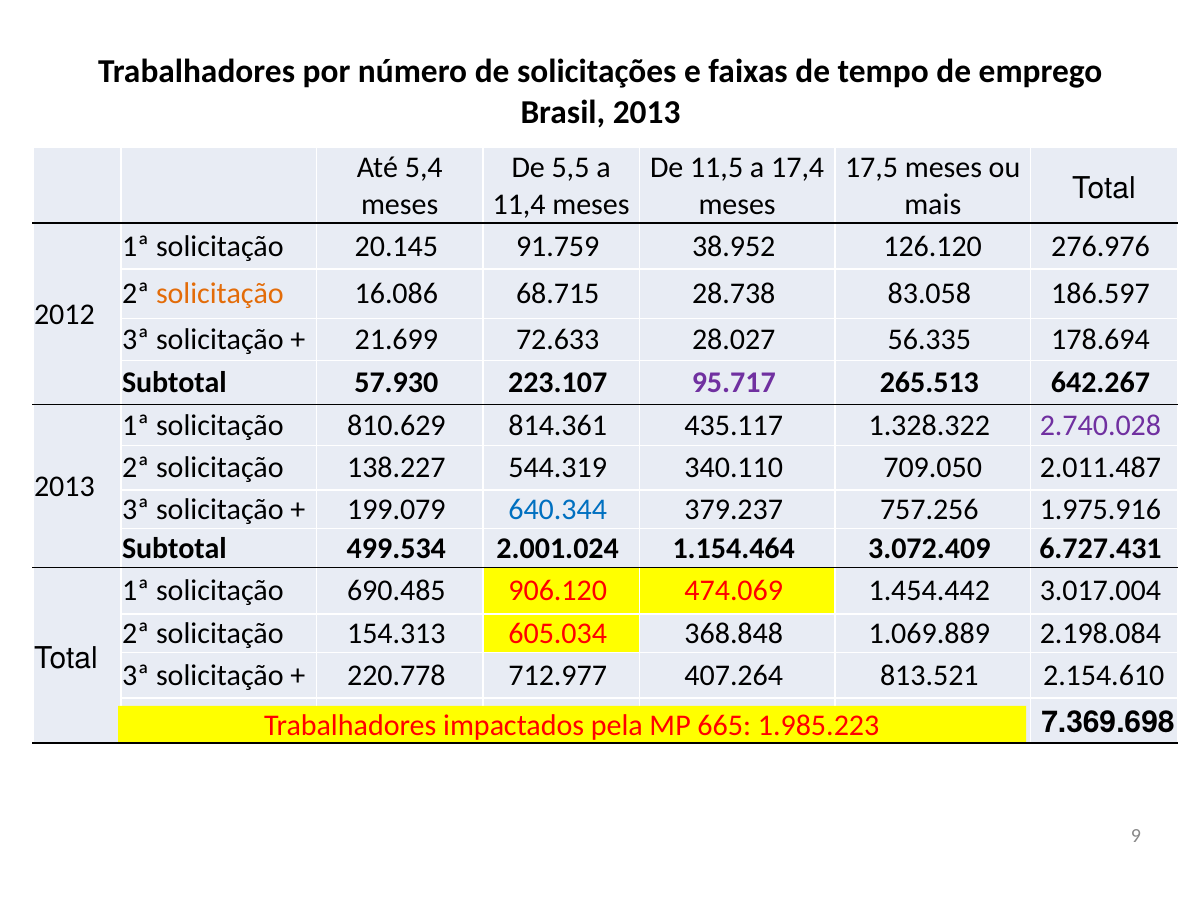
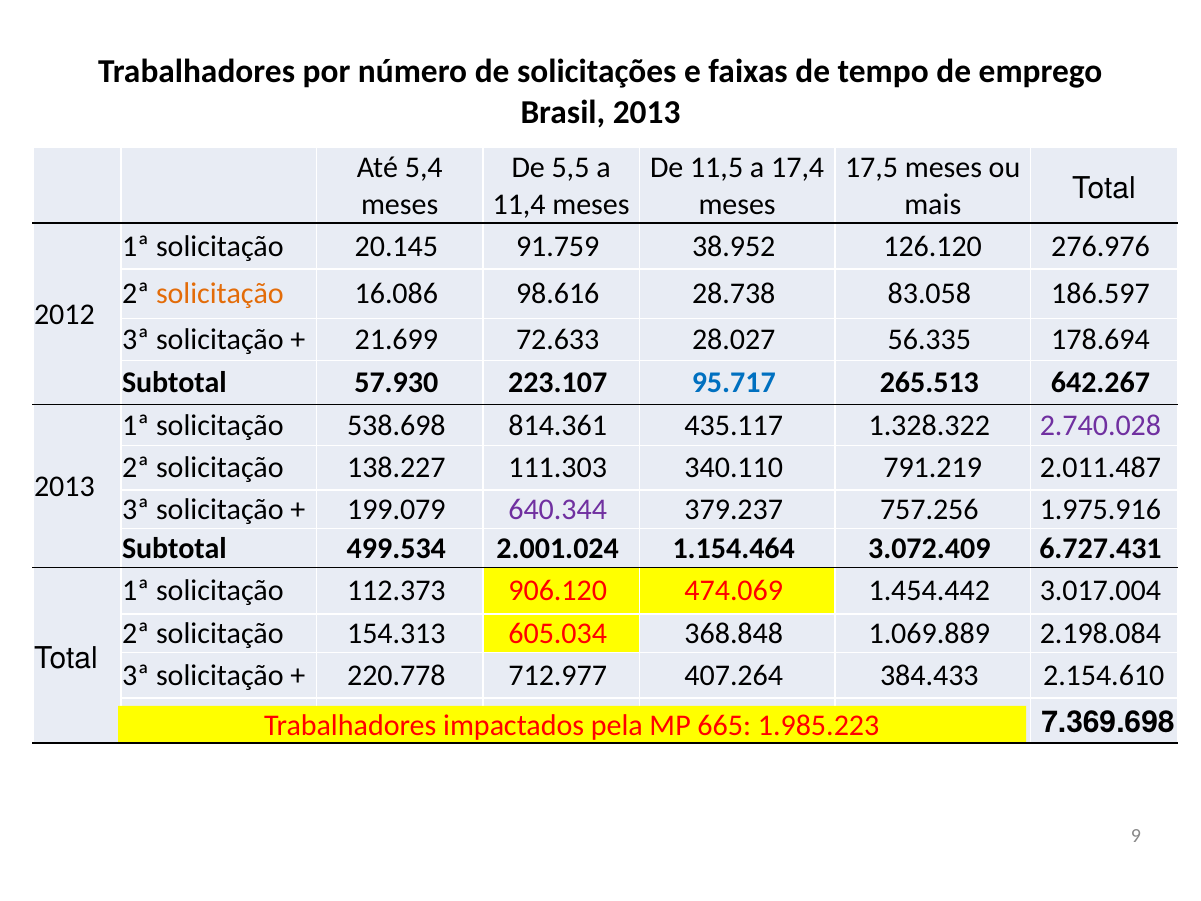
68.715: 68.715 -> 98.616 (558, 294)
95.717 colour: purple -> blue (734, 383)
810.629: 810.629 -> 538.698 (396, 425)
544.319: 544.319 -> 111.303 (558, 468)
709.050: 709.050 -> 791.219 (933, 468)
640.344 colour: blue -> purple (558, 510)
690.485: 690.485 -> 112.373 (396, 591)
813.521: 813.521 -> 384.433 (929, 675)
